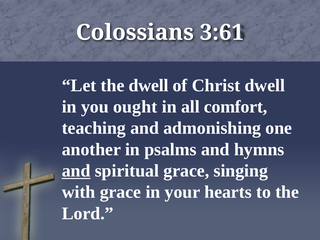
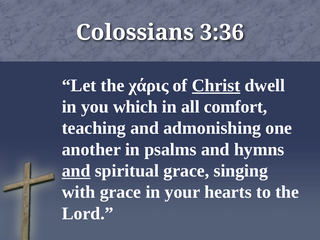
3:61: 3:61 -> 3:36 (222, 32)
the dwell: dwell -> χάρις (149, 85)
Christ underline: none -> present (216, 85)
ought: ought -> which (135, 107)
